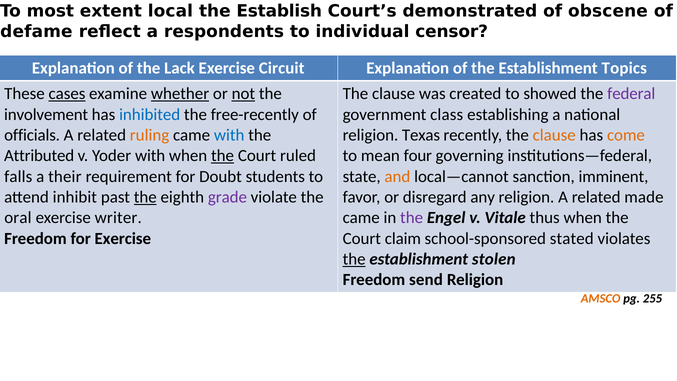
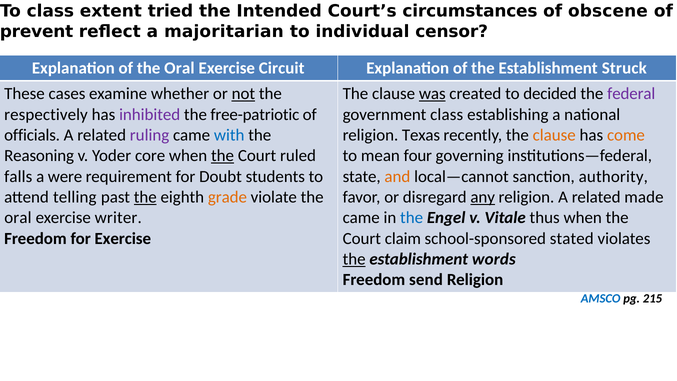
To most: most -> class (50, 11)
local: local -> tried (171, 11)
Establish: Establish -> Intended (279, 11)
demonstrated: demonstrated -> circumstances (470, 11)
defame: defame -> prevent (37, 32)
respondents: respondents -> majoritarian (224, 32)
of the Lack: Lack -> Oral (179, 68)
Topics: Topics -> Struck (624, 68)
cases underline: present -> none (67, 94)
whether underline: present -> none (180, 94)
was underline: none -> present (432, 94)
showed: showed -> decided (550, 94)
involvement: involvement -> respectively (46, 114)
inhibited colour: blue -> purple (150, 114)
free-recently: free-recently -> free-patriotic (255, 114)
ruling colour: orange -> purple (150, 135)
Attributed: Attributed -> Reasoning (39, 156)
Yoder with: with -> core (150, 156)
their: their -> were (65, 176)
imminent: imminent -> authority (613, 176)
inhibit: inhibit -> telling (75, 197)
grade colour: purple -> orange (227, 197)
any underline: none -> present (483, 197)
the colour: purple -> blue (412, 218)
stolen: stolen -> words (494, 259)
AMSCO colour: orange -> blue (601, 299)
255: 255 -> 215 (653, 299)
